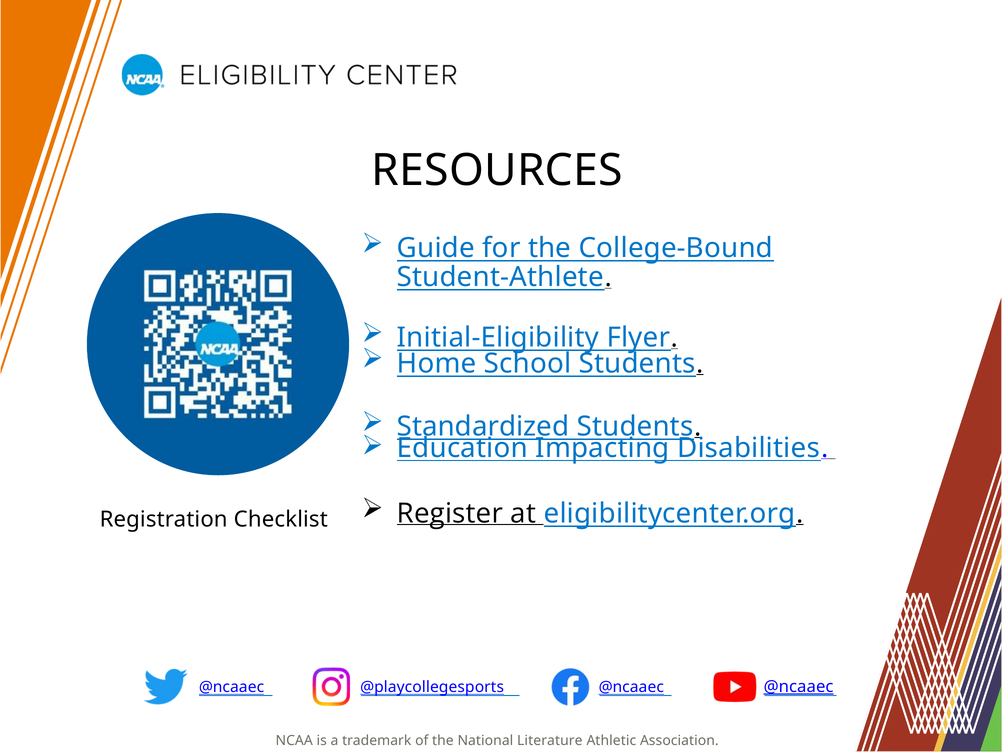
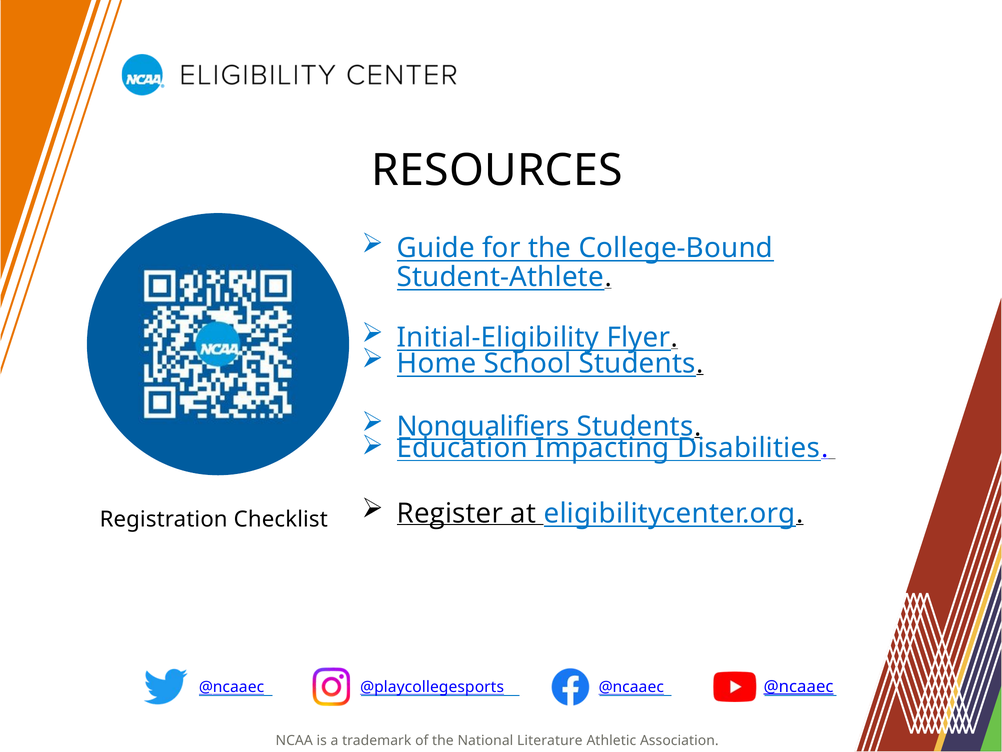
Standardized: Standardized -> Nonqualifiers (483, 426)
